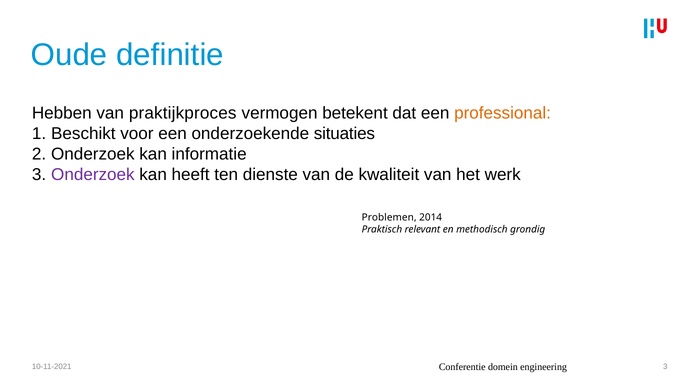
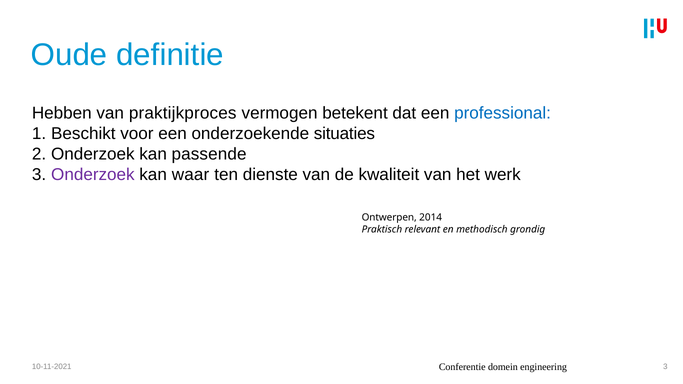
professional colour: orange -> blue (503, 113)
informatie: informatie -> passende (209, 154)
heeft: heeft -> waar (191, 175)
Problemen: Problemen -> Ontwerpen (389, 217)
